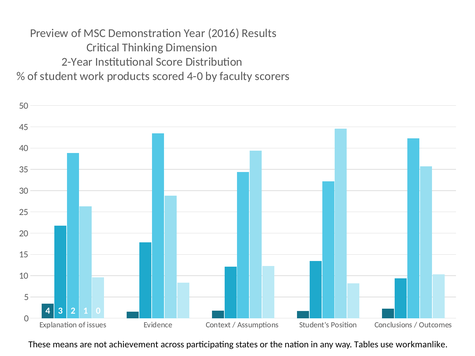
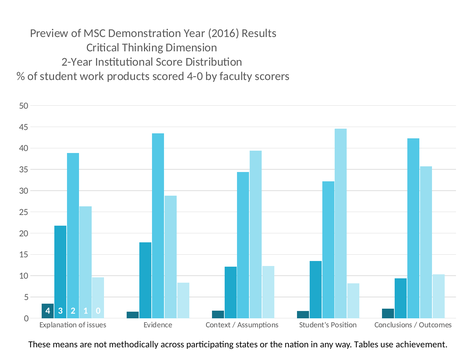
achievement: achievement -> methodically (134, 345)
workmanlike: workmanlike -> achievement (422, 345)
